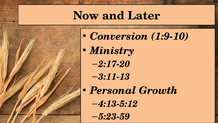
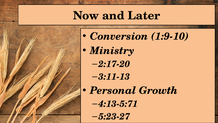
4:13-5:12: 4:13-5:12 -> 4:13-5:71 (118, 104)
5:23-59: 5:23-59 -> 5:23-27 (114, 116)
